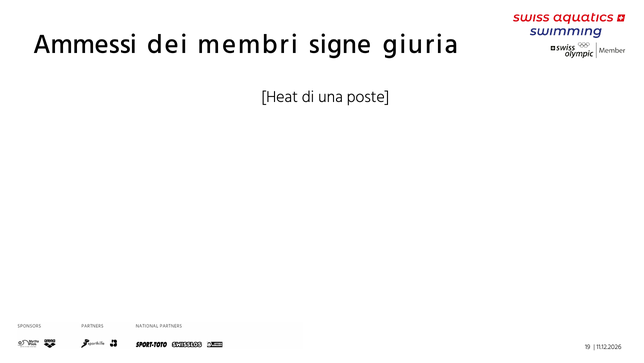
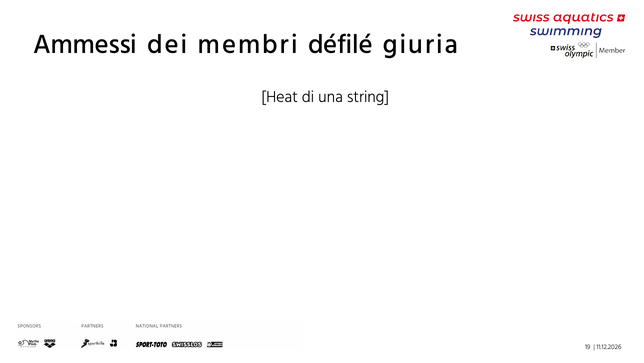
signe: signe -> défilé (340, 45)
poste: poste -> string (368, 97)
